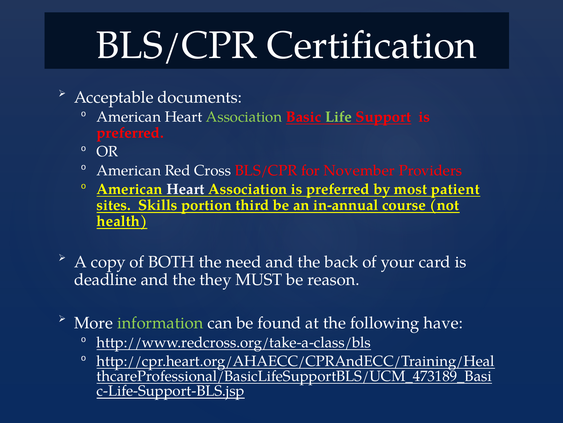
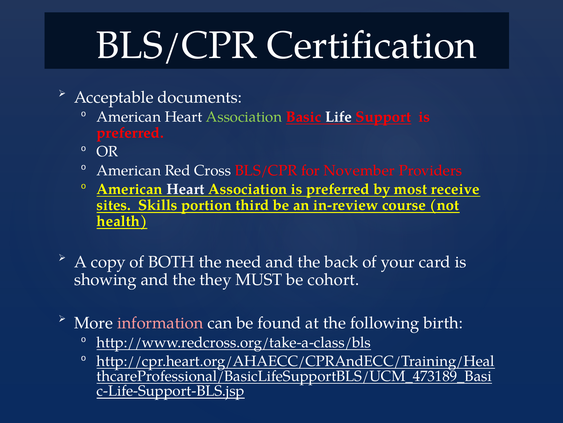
Life colour: light green -> white (339, 117)
patient: patient -> receive (455, 189)
in-annual: in-annual -> in-review (346, 205)
deadline: deadline -> showing (105, 279)
reason: reason -> cohort (333, 279)
information colour: light green -> pink (160, 323)
have: have -> birth (443, 323)
